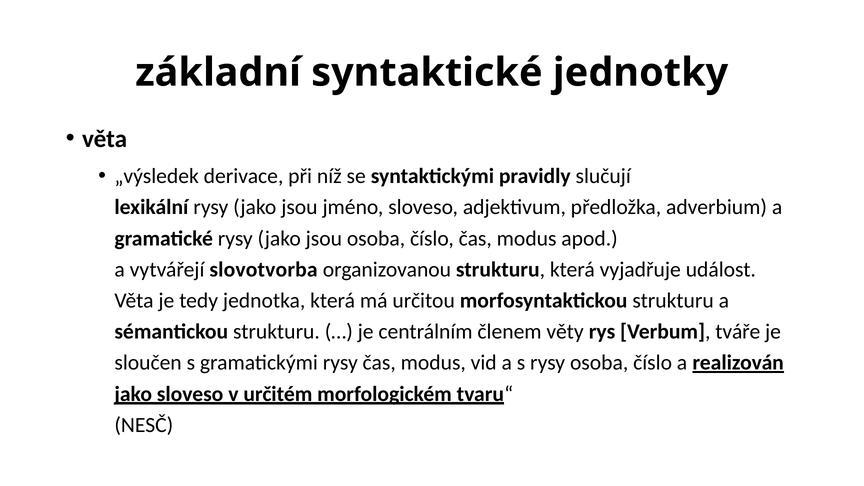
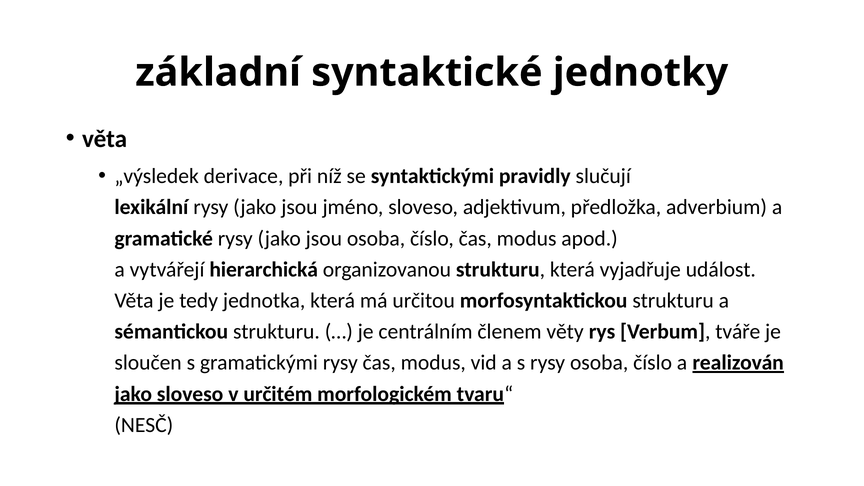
slovotvorba: slovotvorba -> hierarchická (264, 270)
